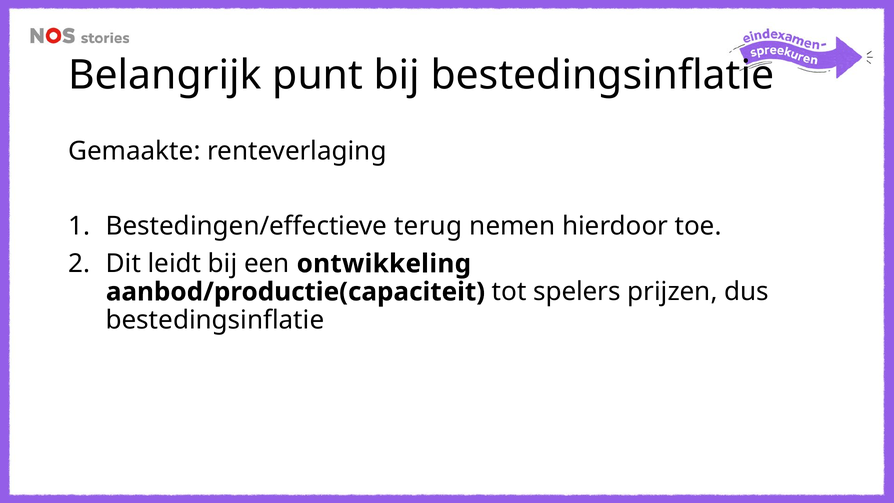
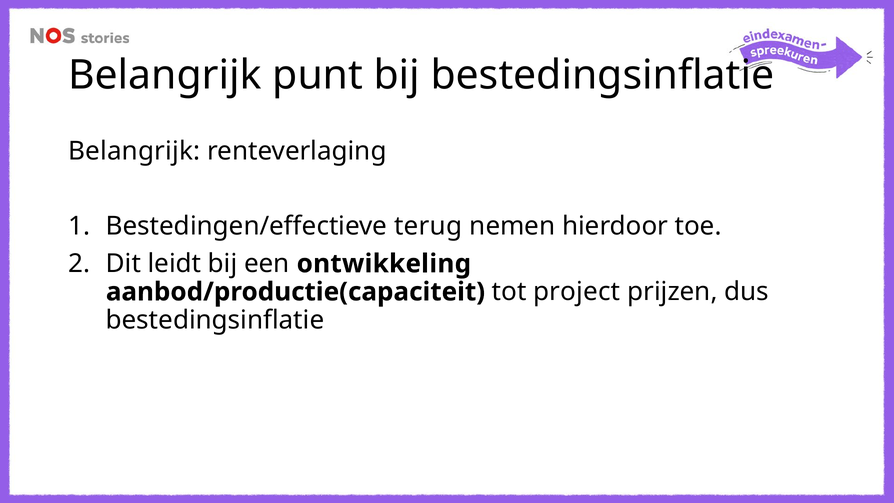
Gemaakte: Gemaakte -> Belangrijk (134, 151)
spelers: spelers -> project (577, 292)
